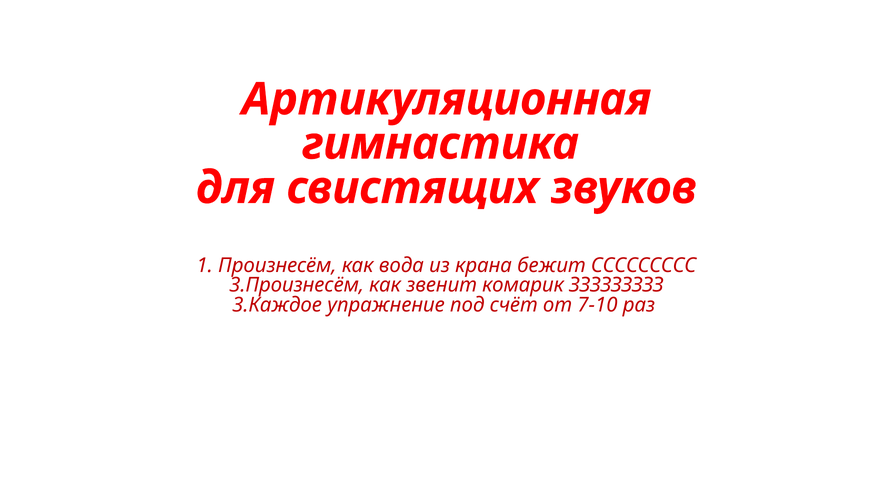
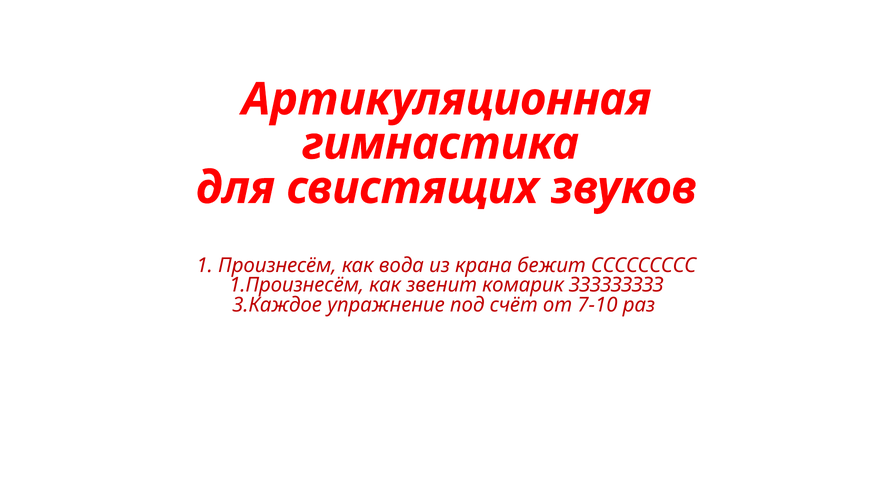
3.Произнесём: 3.Произнесём -> 1.Произнесём (297, 285)
